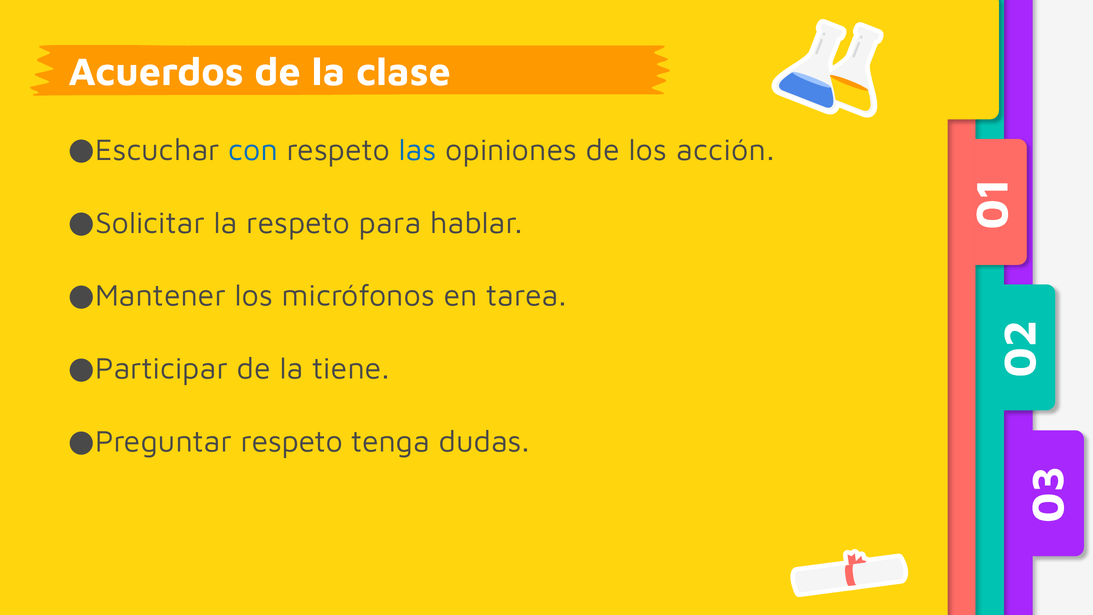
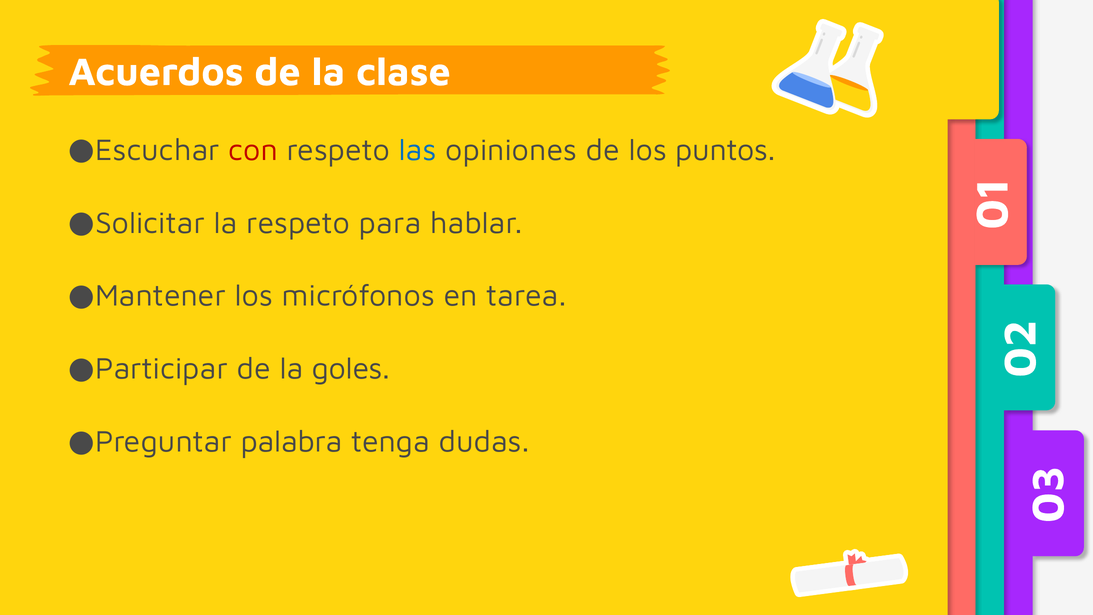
con colour: blue -> red (253, 150)
acción: acción -> puntos (726, 150)
tiene: tiene -> goles (351, 369)
respeto: respeto -> palabra (292, 442)
